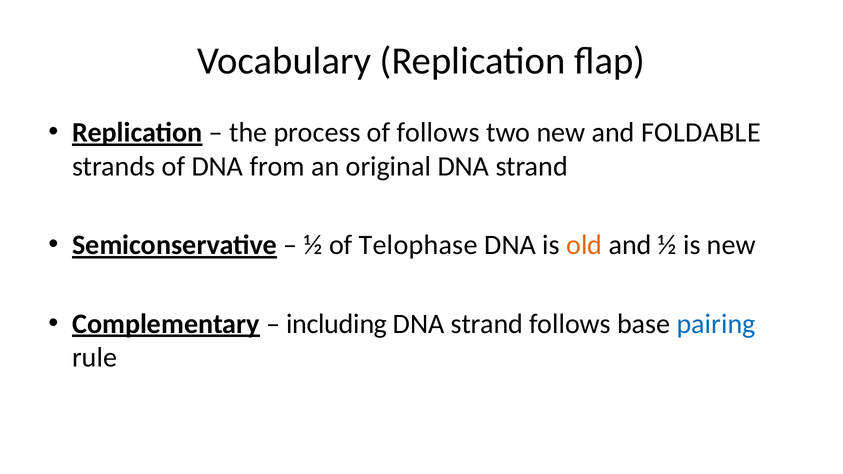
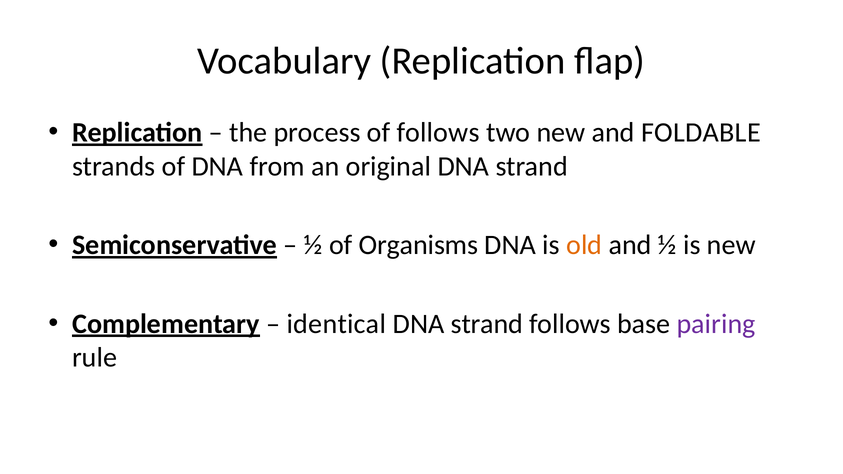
Telophase: Telophase -> Organisms (418, 245)
including: including -> identical (336, 324)
pairing colour: blue -> purple (716, 324)
